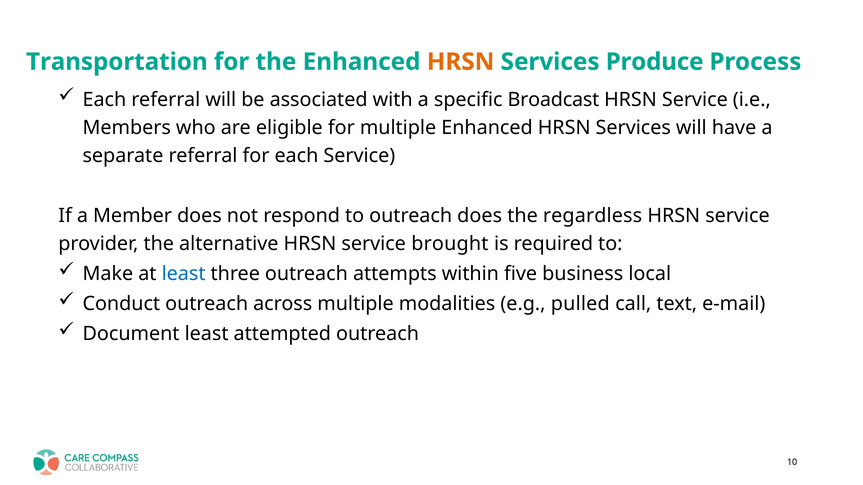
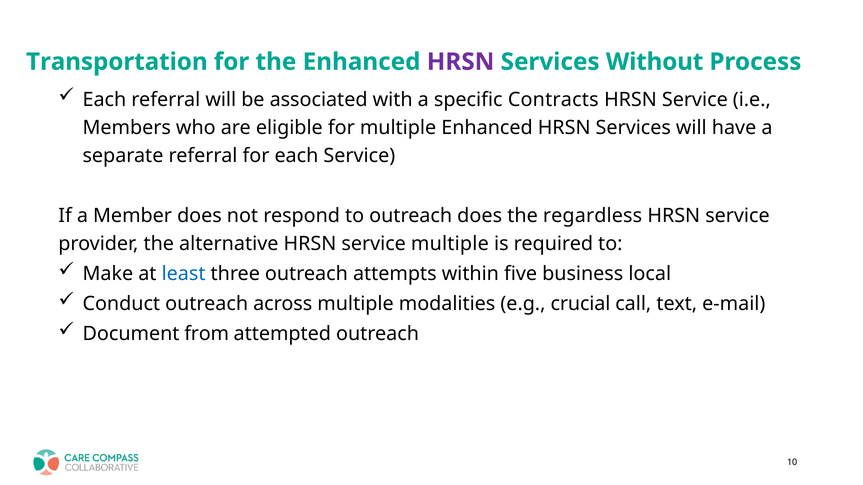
HRSN colour: orange -> purple (461, 62)
Produce: Produce -> Without (655, 62)
Broadcast: Broadcast -> Contracts (553, 100)
service brought: brought -> multiple (450, 244)
pulled: pulled -> crucial (580, 304)
Document least: least -> from (207, 334)
